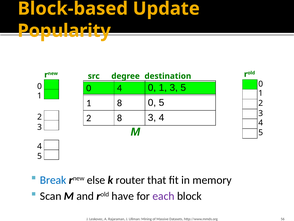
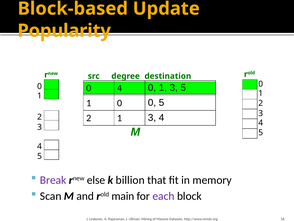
1 8: 8 -> 0 (120, 103)
2 8: 8 -> 1 (120, 118)
Break colour: blue -> purple (53, 180)
router: router -> billion (130, 180)
have: have -> main (123, 196)
